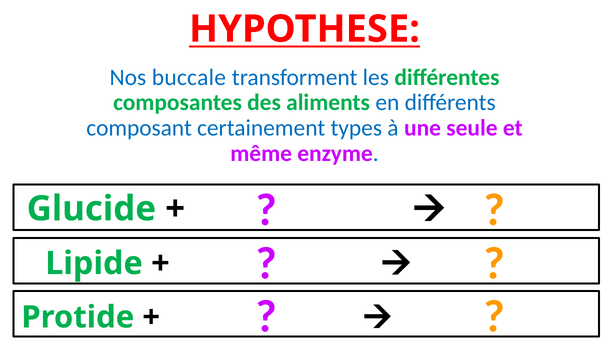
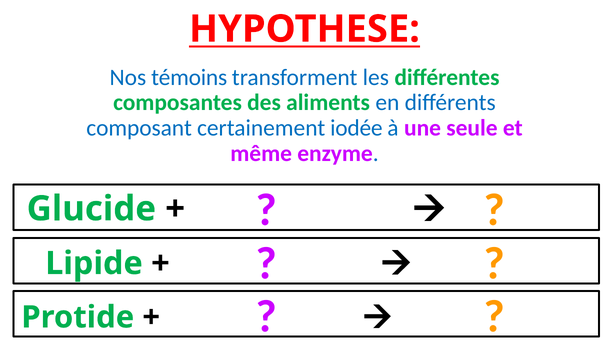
buccale: buccale -> témoins (189, 77)
types: types -> iodée (356, 128)
